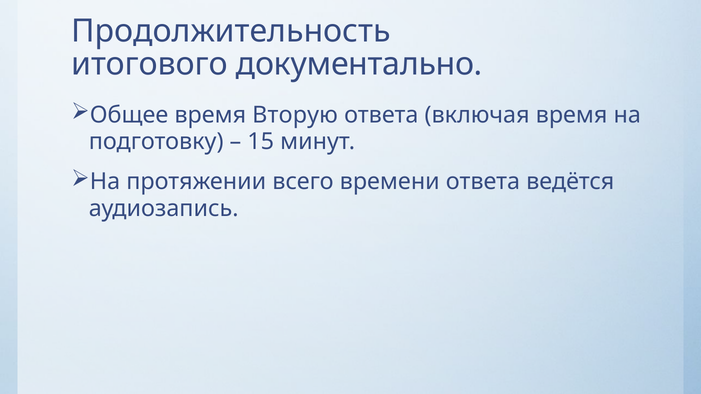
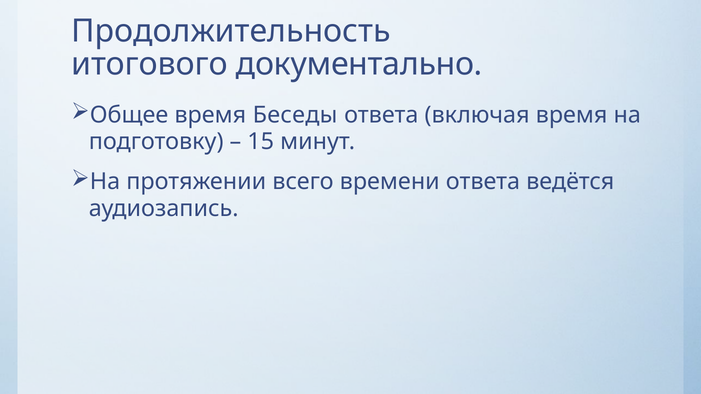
Вторую: Вторую -> Беседы (295, 115)
